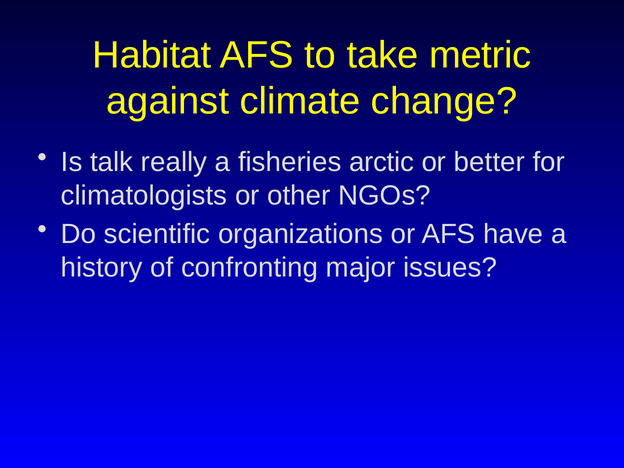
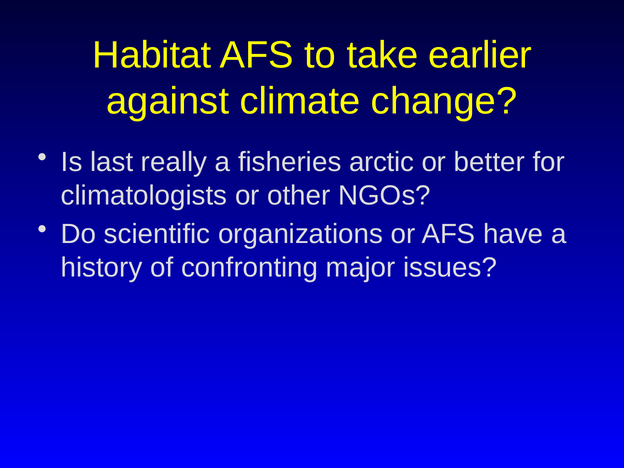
metric: metric -> earlier (480, 55)
talk: talk -> last (112, 162)
